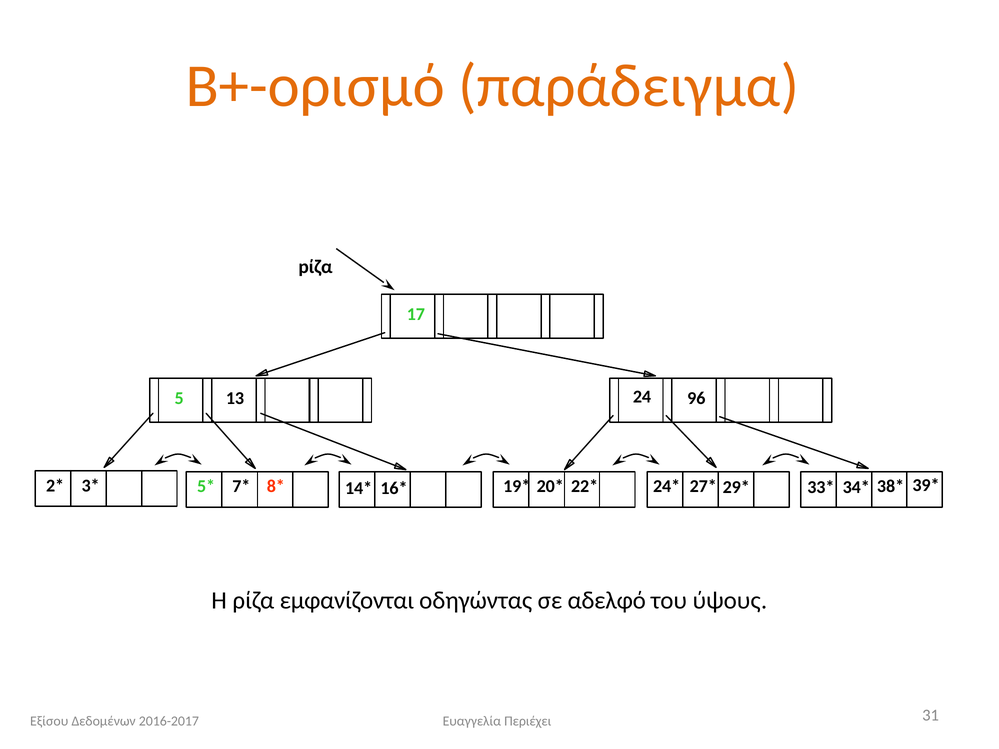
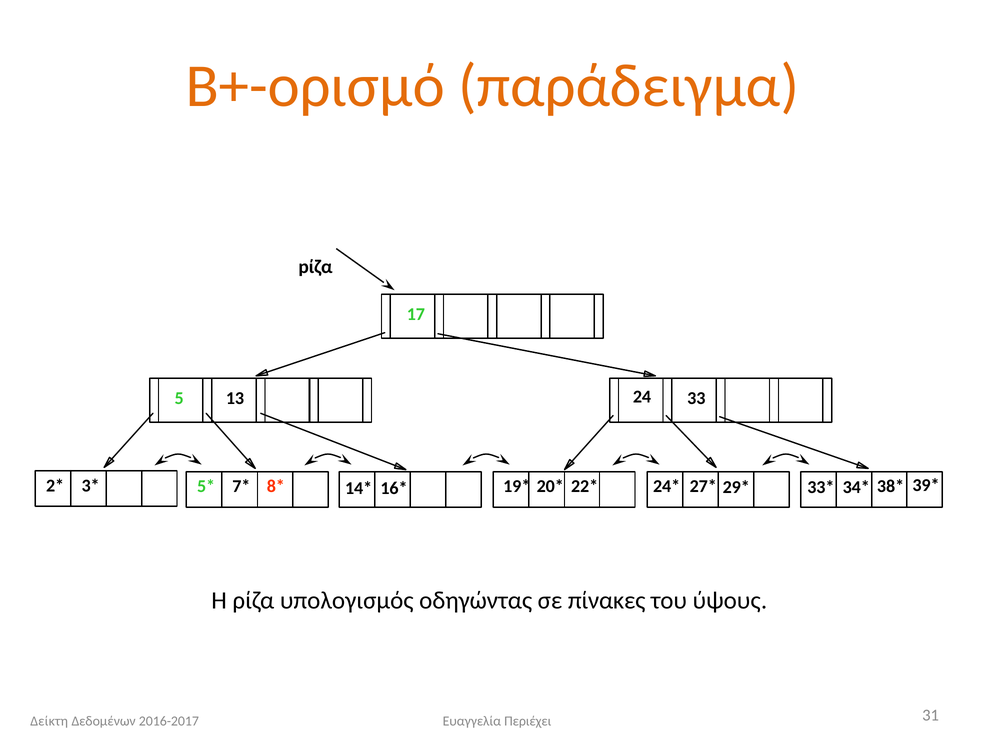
96: 96 -> 33 (696, 398)
εμφανίζονται: εμφανίζονται -> υπολογισμός (347, 601)
αδελφό: αδελφό -> πίνακες (607, 601)
Εξίσου: Εξίσου -> Δείκτη (49, 721)
